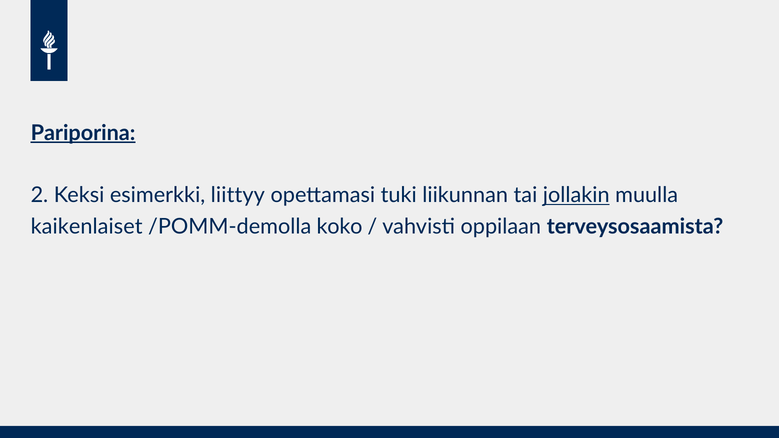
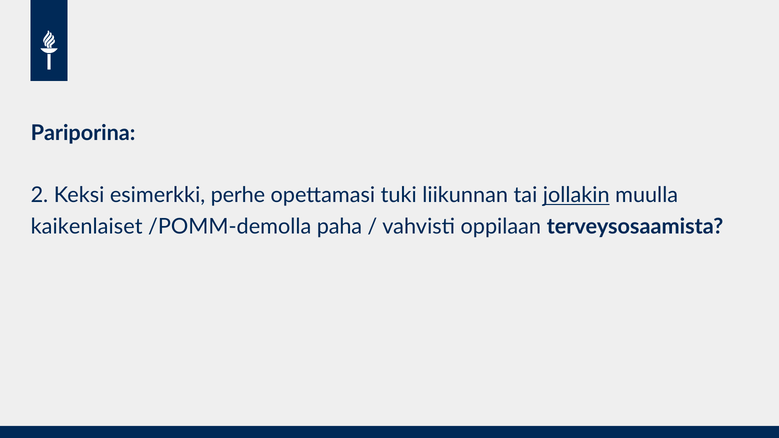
Pariporina underline: present -> none (83, 133)
liittyy: liittyy -> perhe (238, 195)
koko: koko -> paha (339, 226)
